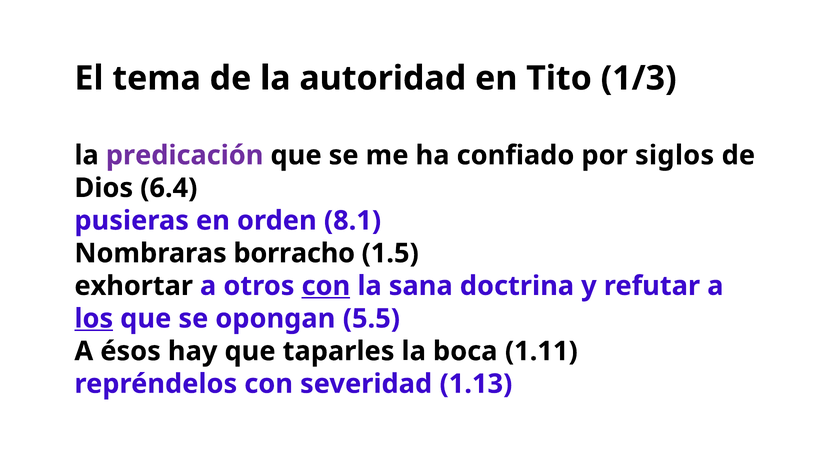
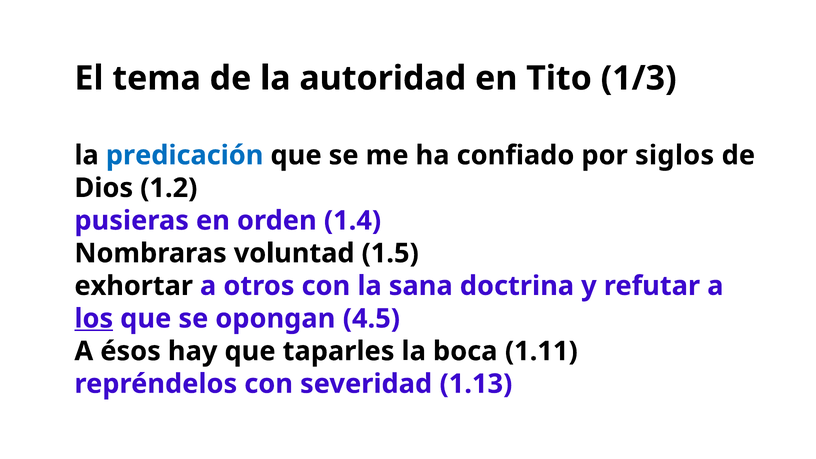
predicación colour: purple -> blue (185, 155)
6.4: 6.4 -> 1.2 (169, 188)
8.1: 8.1 -> 1.4 (353, 221)
borracho: borracho -> voluntad (294, 253)
con underline: present -> none (326, 286)
5.5: 5.5 -> 4.5 (371, 319)
